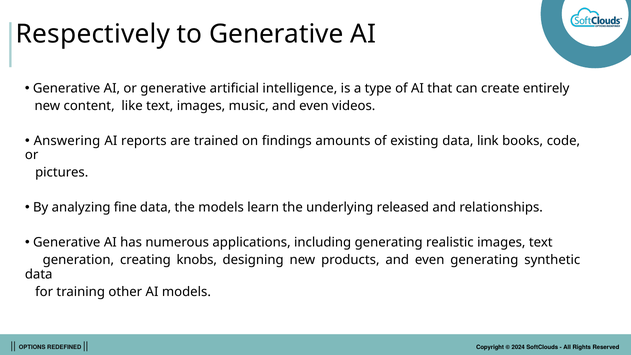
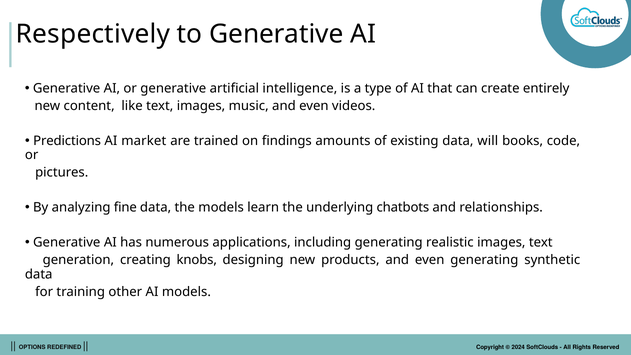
Answering: Answering -> Predictions (67, 141)
reports: reports -> market (144, 141)
link: link -> will (488, 141)
released: released -> chatbots (403, 208)
